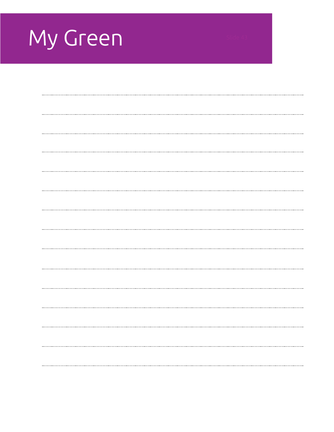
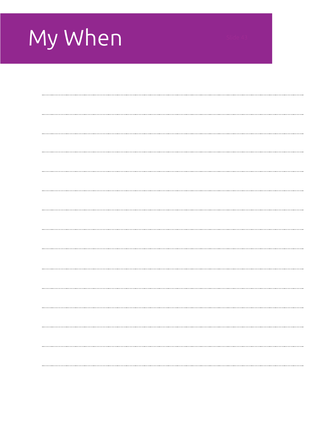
Green: Green -> When (93, 38)
